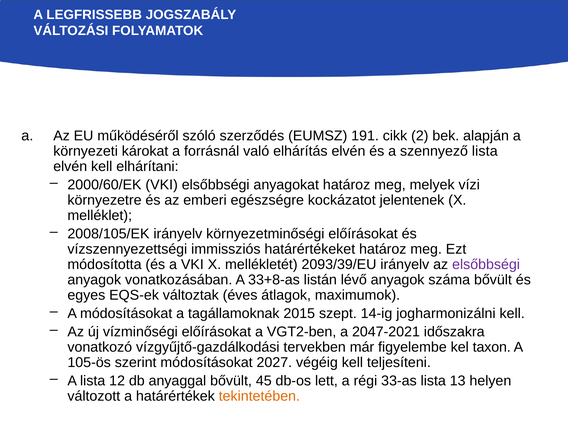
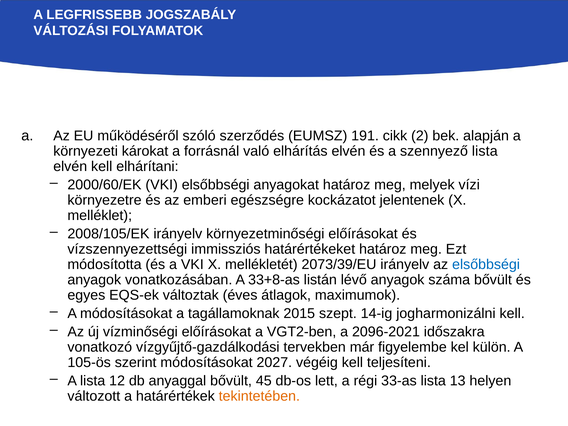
2093/39/EU: 2093/39/EU -> 2073/39/EU (339, 265)
elsőbbségi colour: purple -> blue (486, 265)
2047-2021: 2047-2021 -> 2096-2021 (386, 332)
taxon: taxon -> külön (492, 347)
